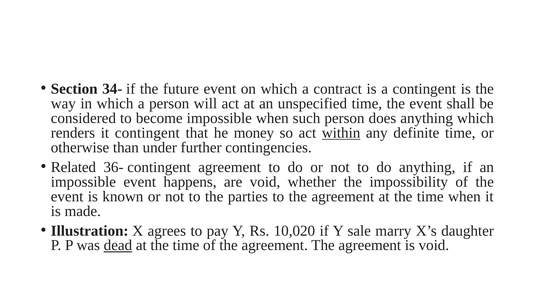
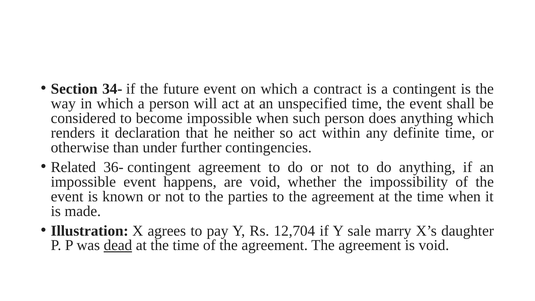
it contingent: contingent -> declaration (147, 133)
money: money -> neither (254, 133)
within underline: present -> none (341, 133)
10,020: 10,020 -> 12,704 (294, 231)
